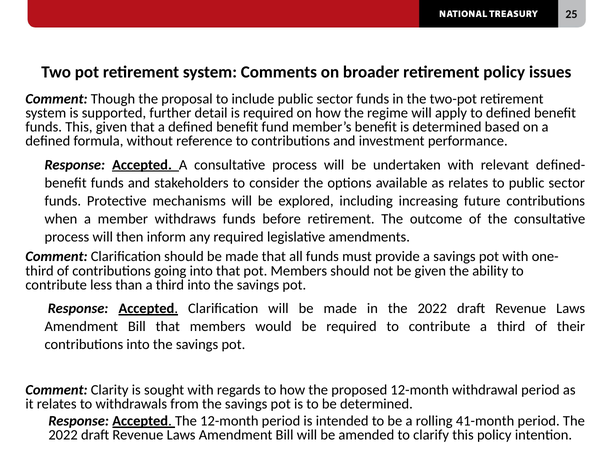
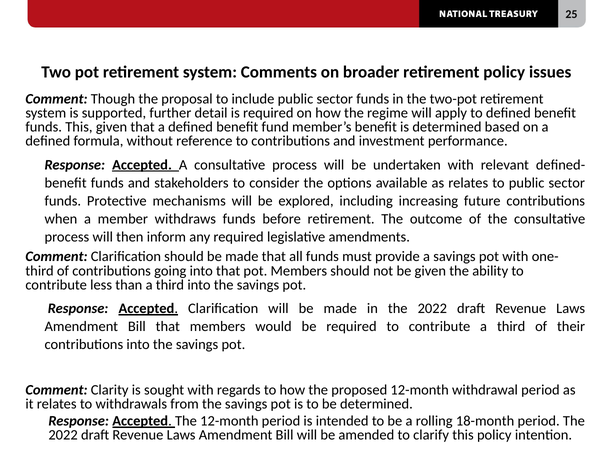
41-month: 41-month -> 18-month (485, 421)
